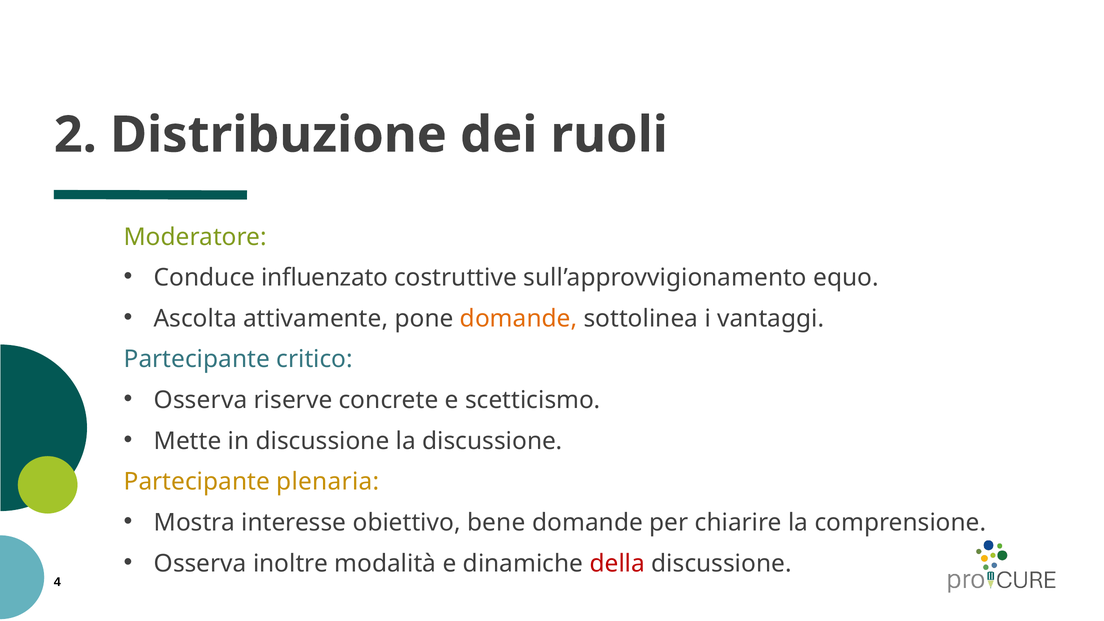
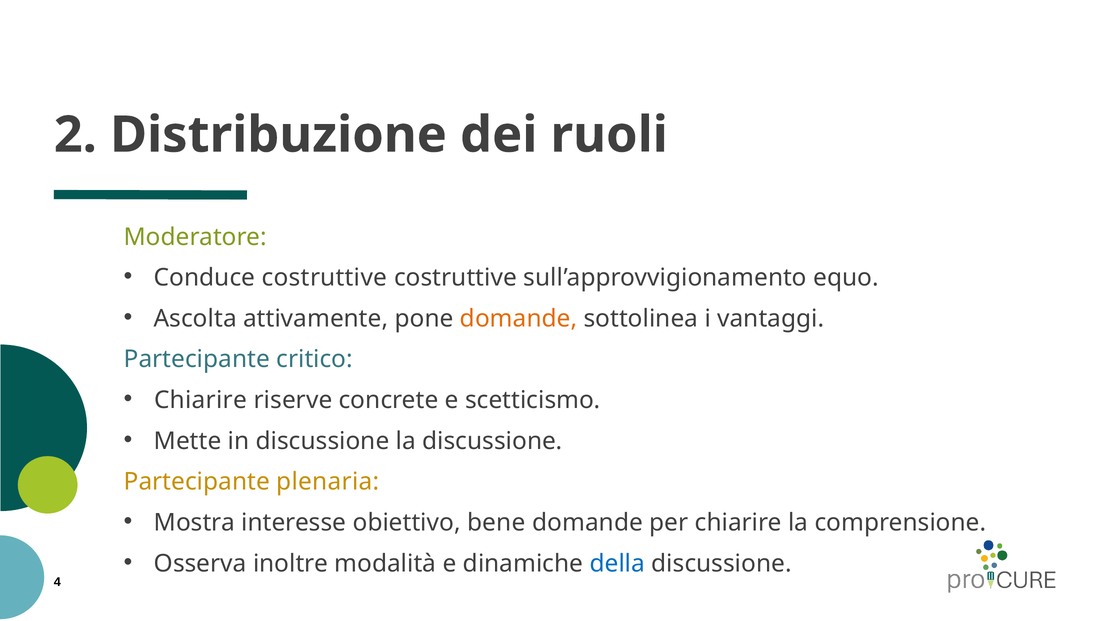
Conduce influenzato: influenzato -> costruttive (324, 278)
Osserva: Osserva -> Chiarire (201, 400)
della colour: red -> blue (617, 563)
